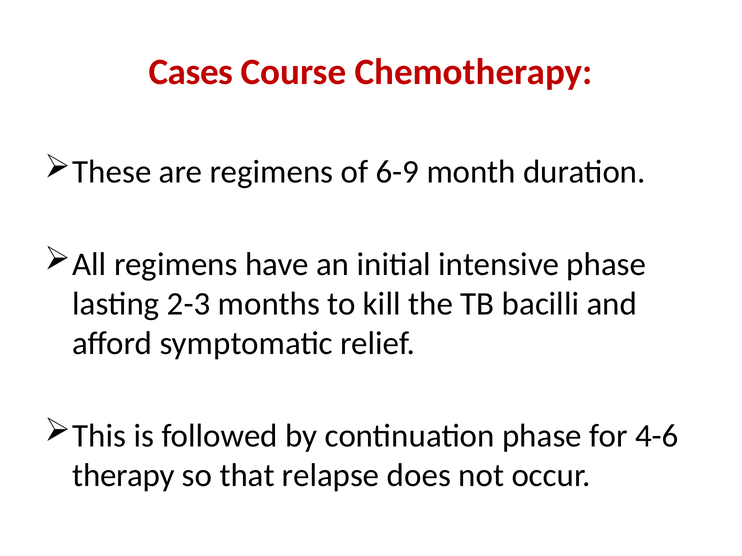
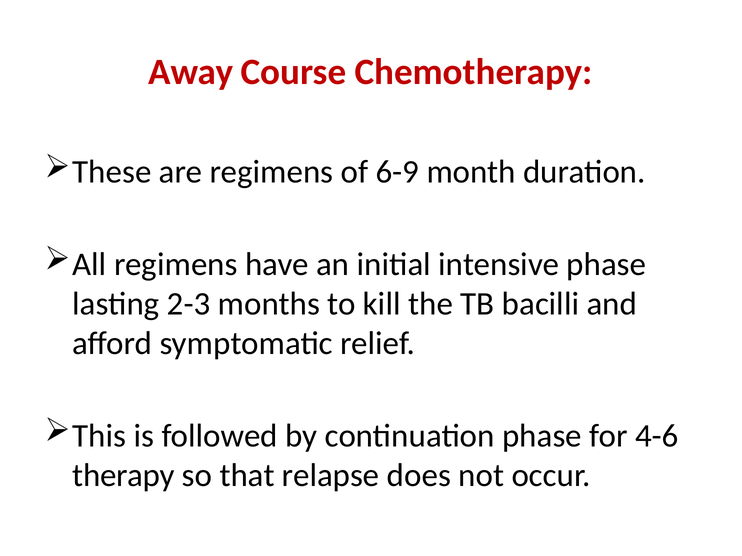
Cases: Cases -> Away (191, 72)
